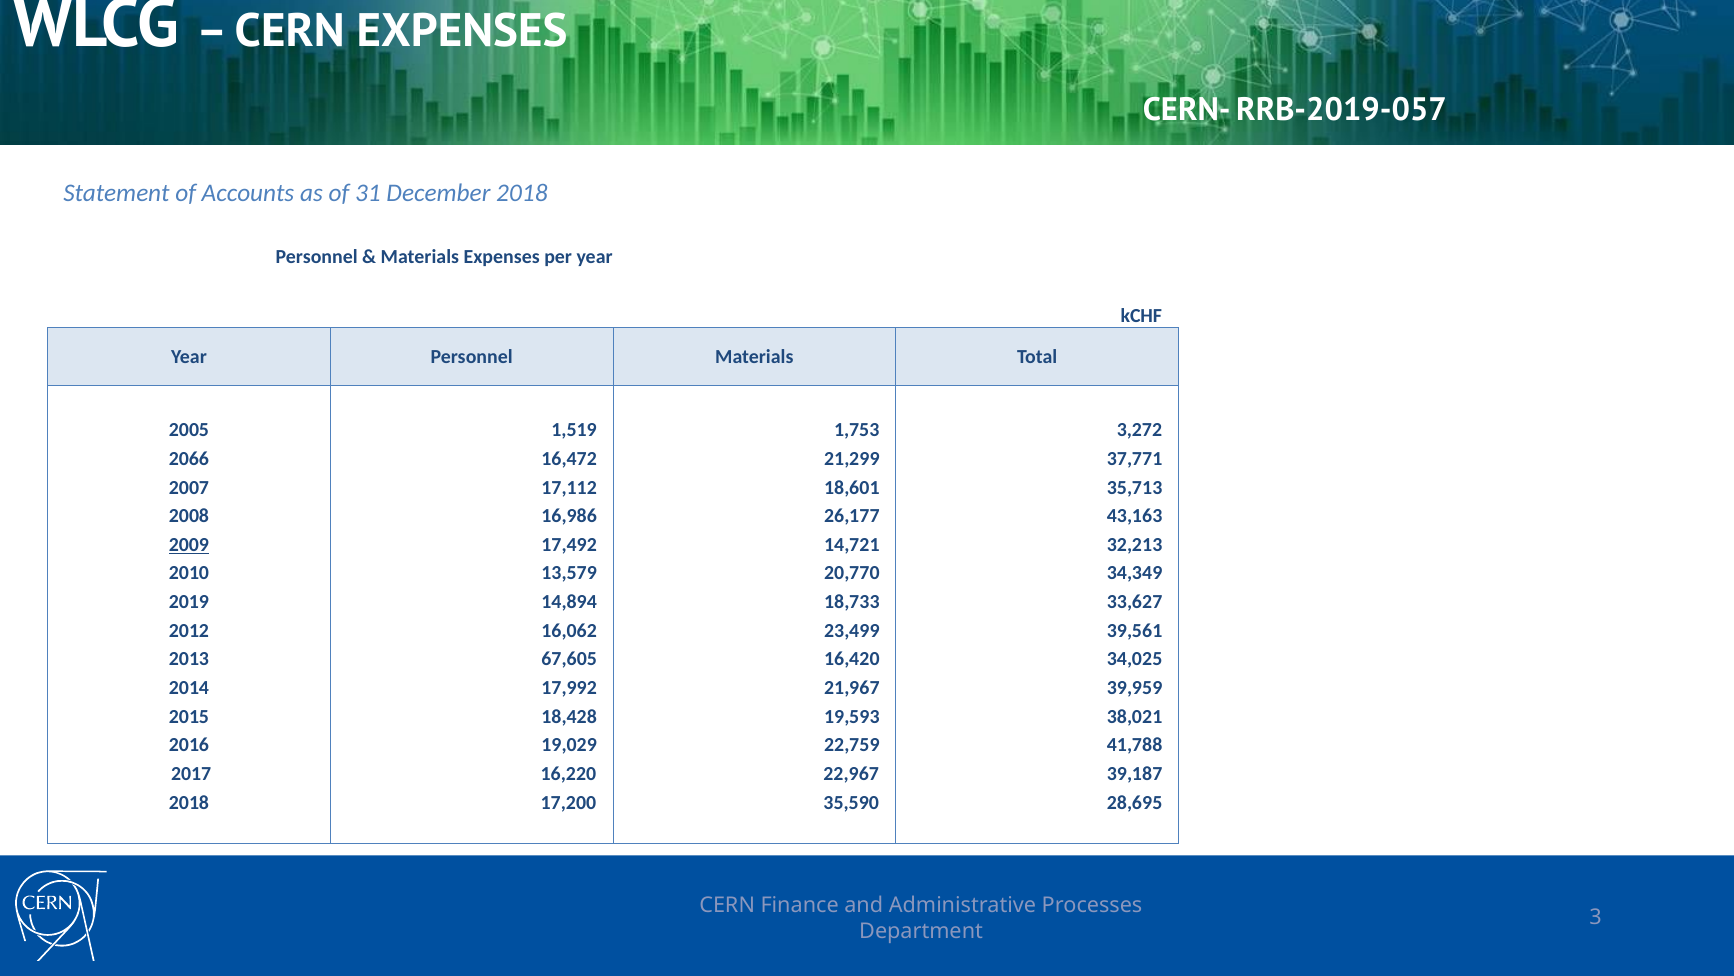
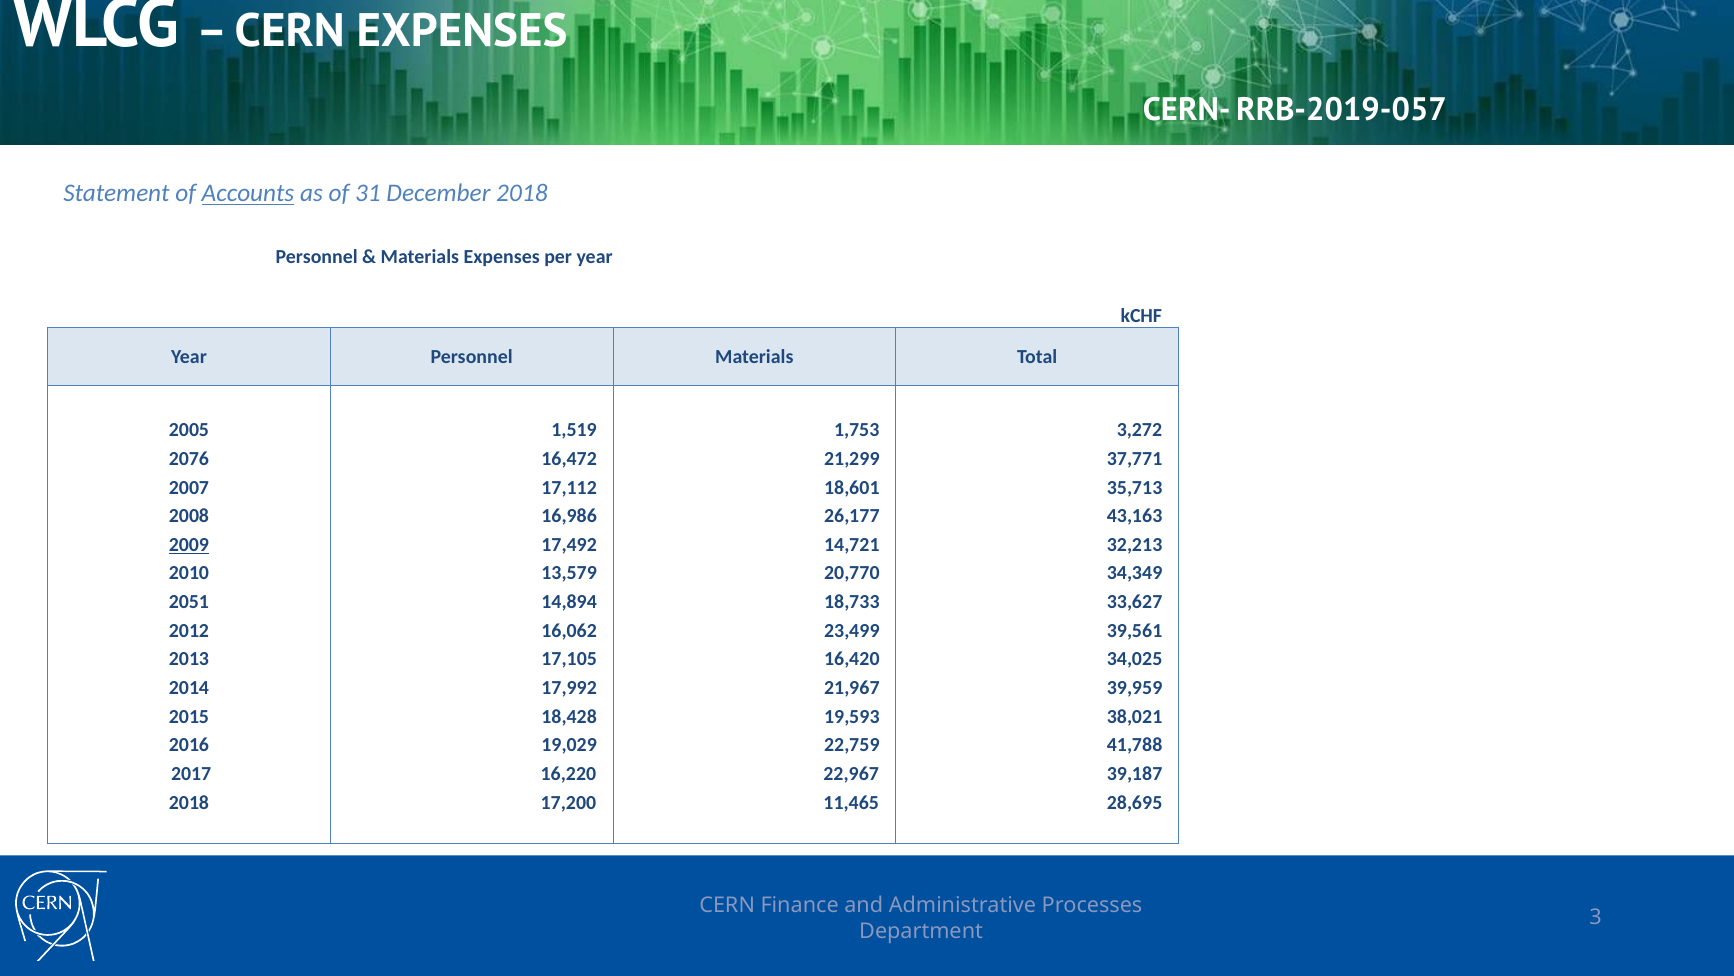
Accounts underline: none -> present (248, 193)
2066: 2066 -> 2076 (189, 459)
2019: 2019 -> 2051 (189, 602)
67,605: 67,605 -> 17,105 (569, 659)
35,590: 35,590 -> 11,465 (851, 802)
